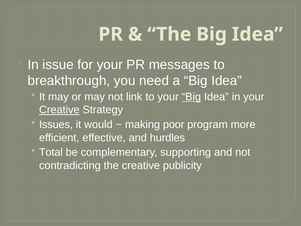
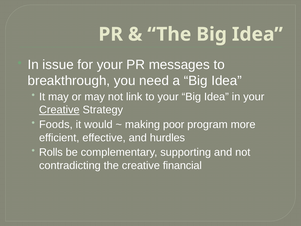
Big underline: present -> none (191, 97)
Issues: Issues -> Foods (56, 124)
Total: Total -> Rolls (51, 152)
publicity: publicity -> financial (182, 165)
